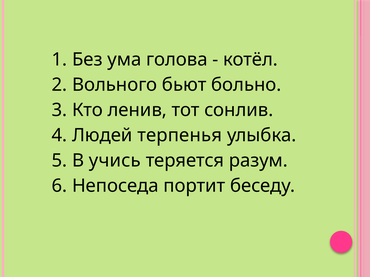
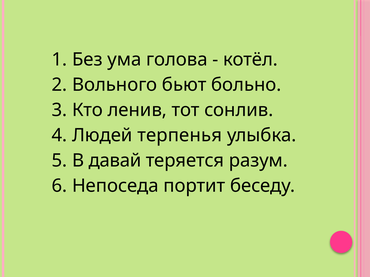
учись: учись -> давай (115, 161)
